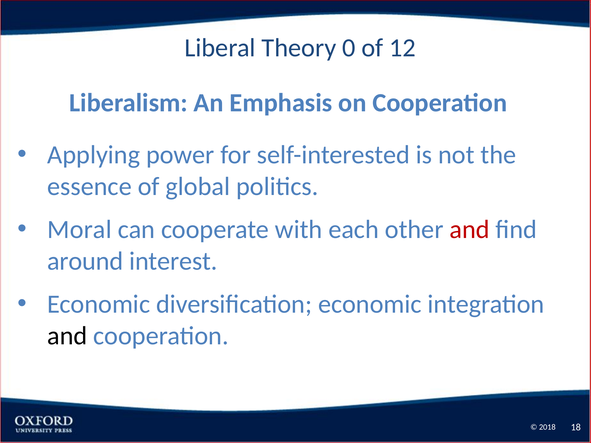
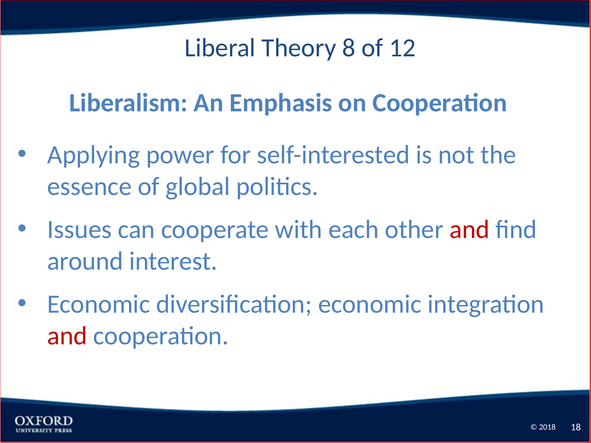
0: 0 -> 8 (349, 48)
Moral: Moral -> Issues (79, 230)
and colour: black -> red (67, 336)
